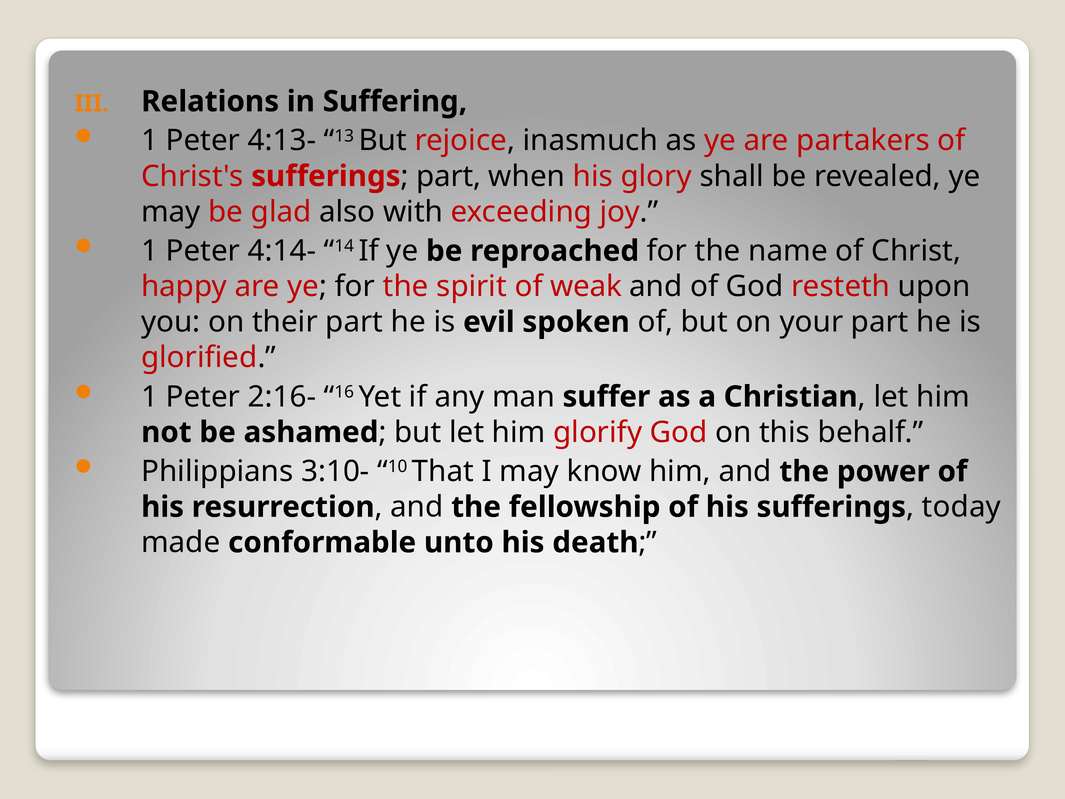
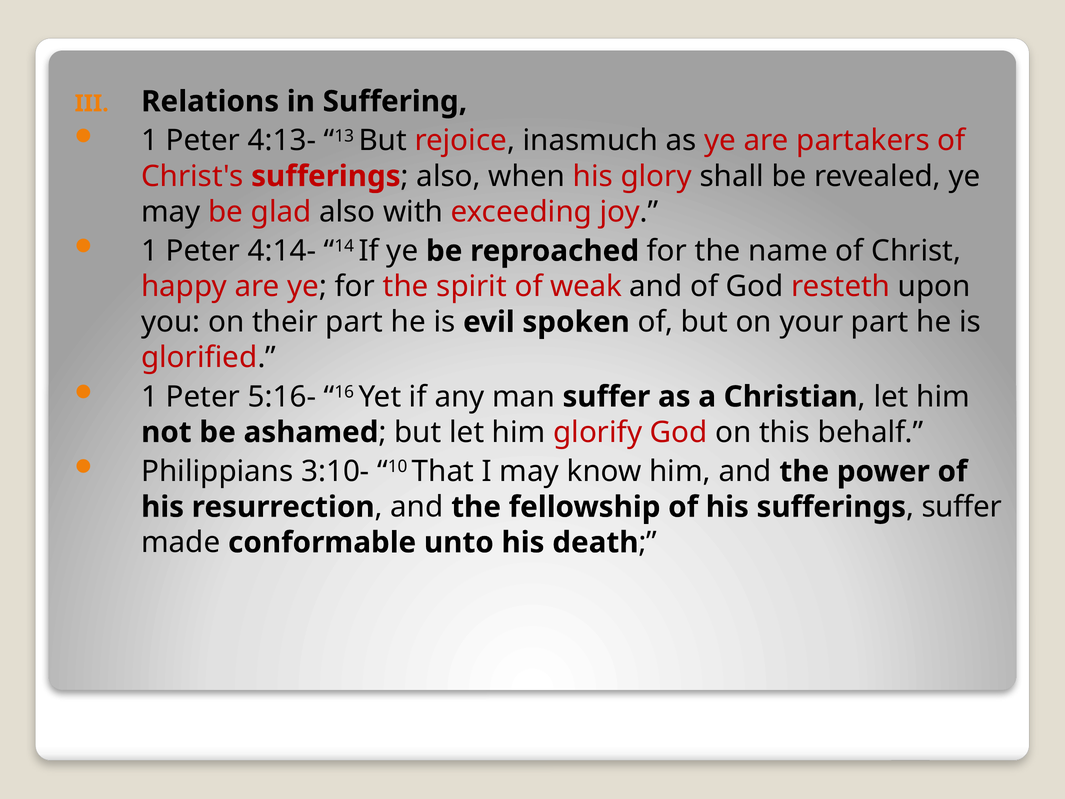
part: part -> also (449, 176)
2:16-: 2:16- -> 5:16- (282, 397)
today: today -> suffer (962, 507)
